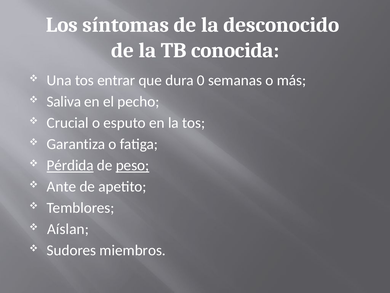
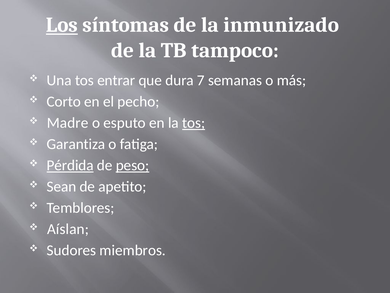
Los underline: none -> present (62, 25)
desconocido: desconocido -> inmunizado (281, 25)
conocida: conocida -> tampoco (235, 50)
0: 0 -> 7 (201, 80)
Saliva: Saliva -> Corto (64, 102)
Crucial: Crucial -> Madre (68, 123)
tos underline: none -> present (194, 123)
Ante: Ante -> Sean (61, 186)
